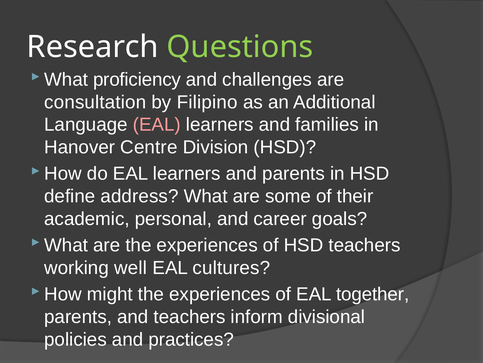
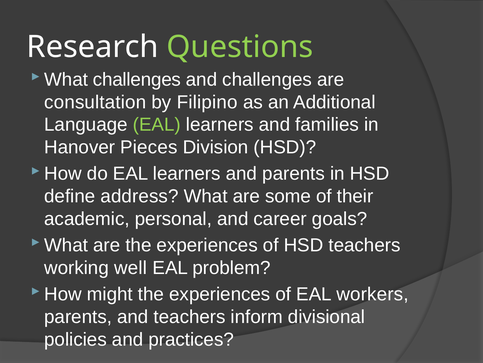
proficiency: proficiency -> challenges (137, 79)
EAL colour: pink -> light green (157, 125)
Centre: Centre -> Pieces (149, 147)
cultures: cultures -> problem (232, 267)
together: together -> workers (373, 294)
